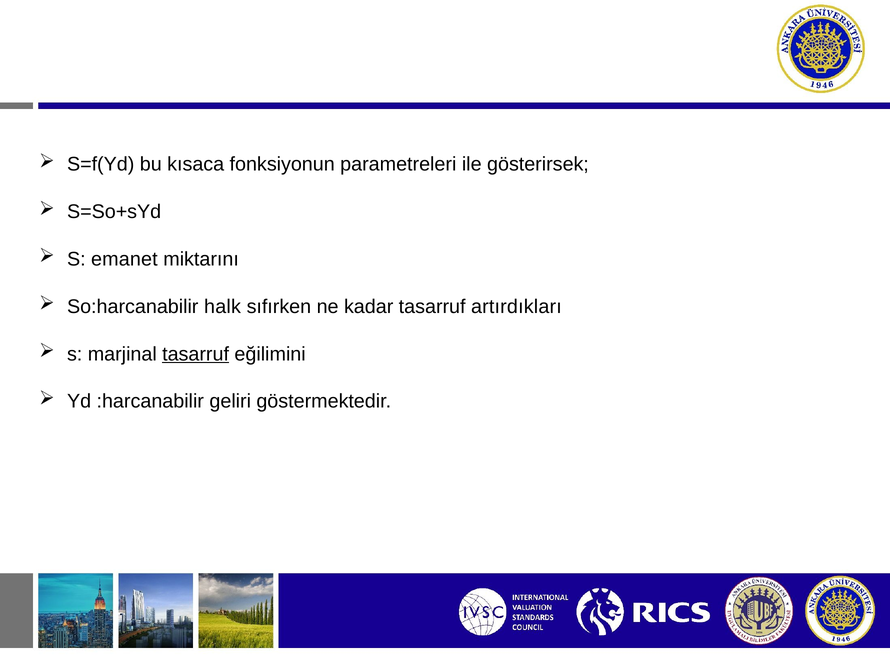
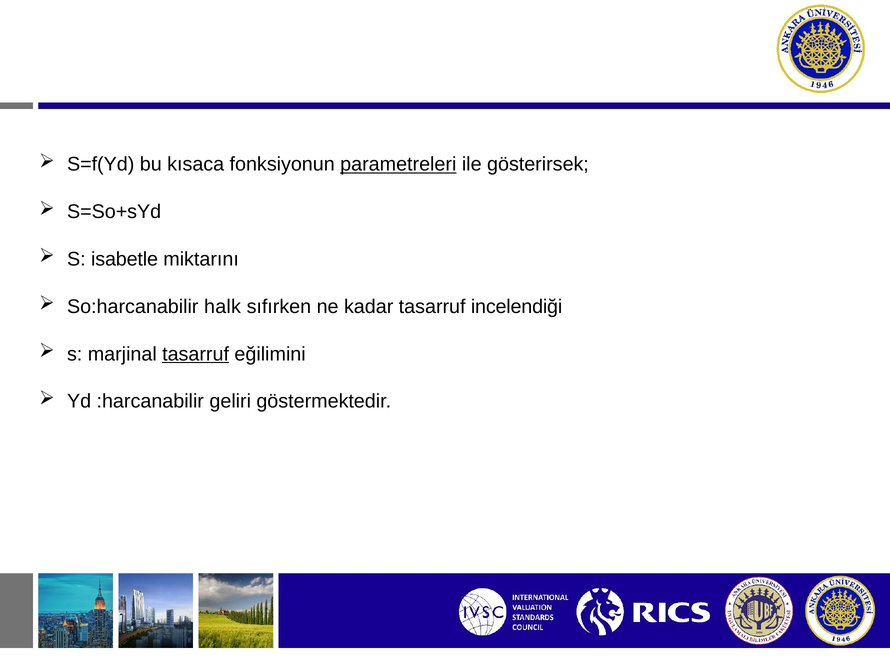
parametreleri underline: none -> present (398, 165)
emanet: emanet -> isabetle (125, 259)
artırdıkları: artırdıkları -> incelendiği (517, 307)
